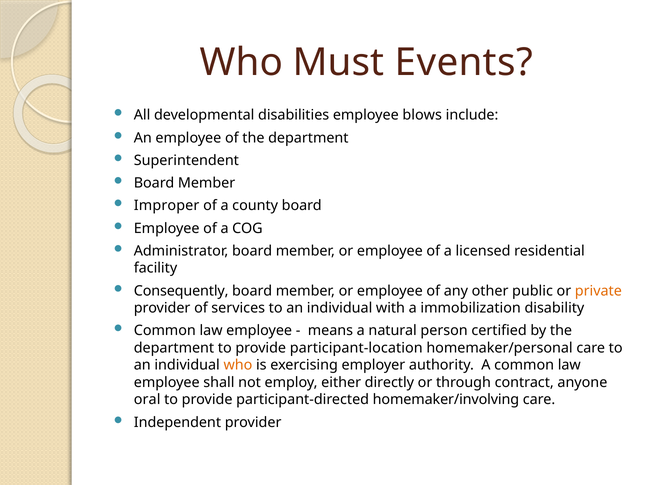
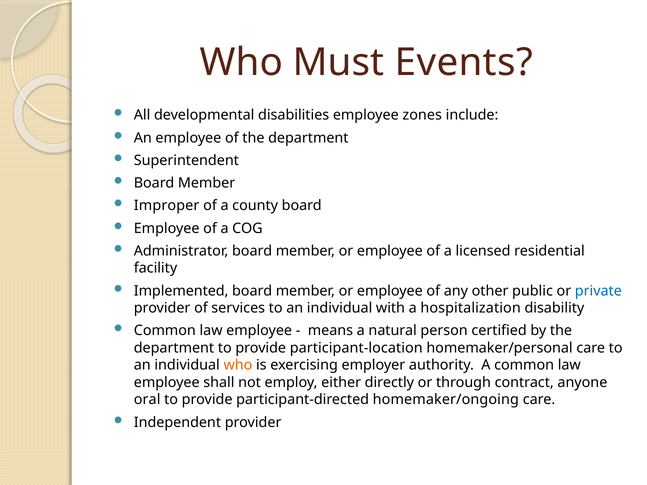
blows: blows -> zones (422, 115)
Consequently: Consequently -> Implemented (181, 291)
private colour: orange -> blue (598, 291)
immobilization: immobilization -> hospitalization (471, 308)
homemaker/involving: homemaker/involving -> homemaker/ongoing (446, 400)
